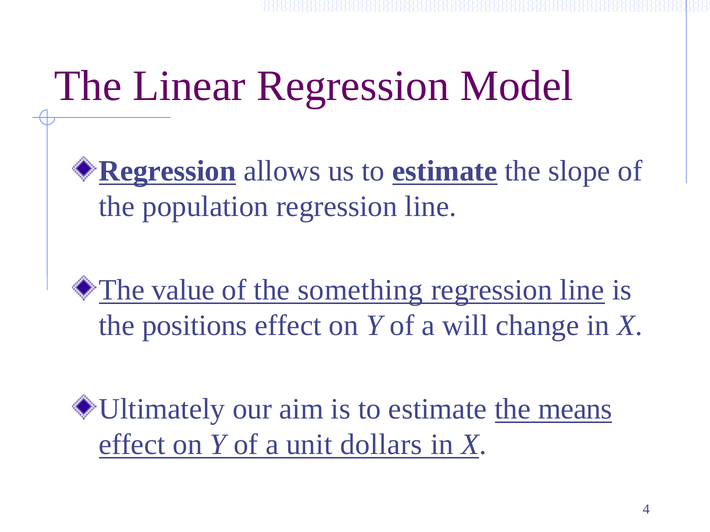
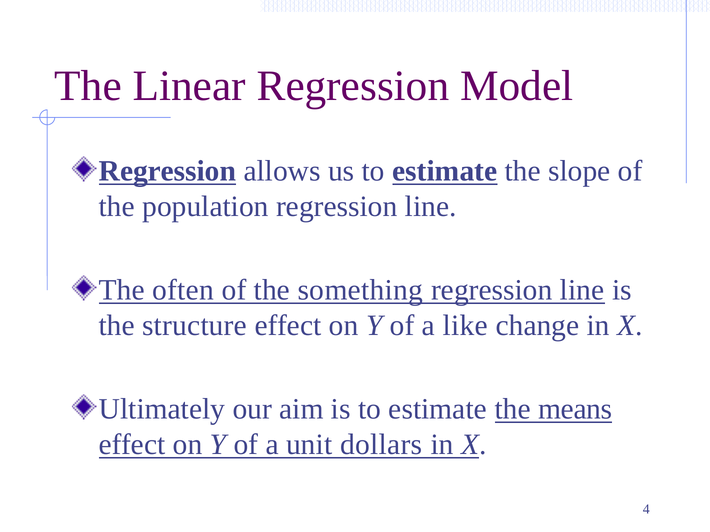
value: value -> often (183, 290)
positions: positions -> structure (195, 326)
will: will -> like (465, 326)
